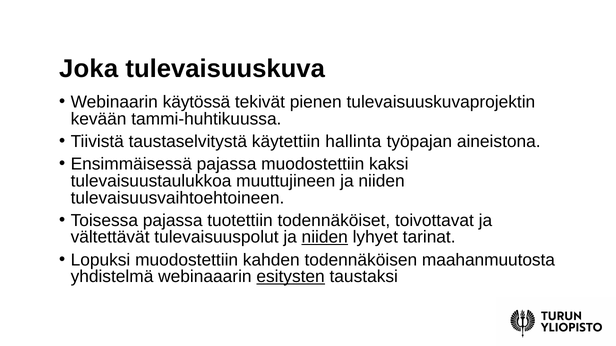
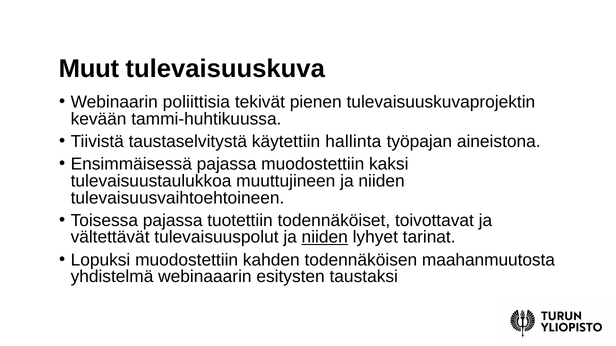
Joka: Joka -> Muut (89, 69)
käytössä: käytössä -> poliittisia (196, 102)
esitysten underline: present -> none (291, 277)
